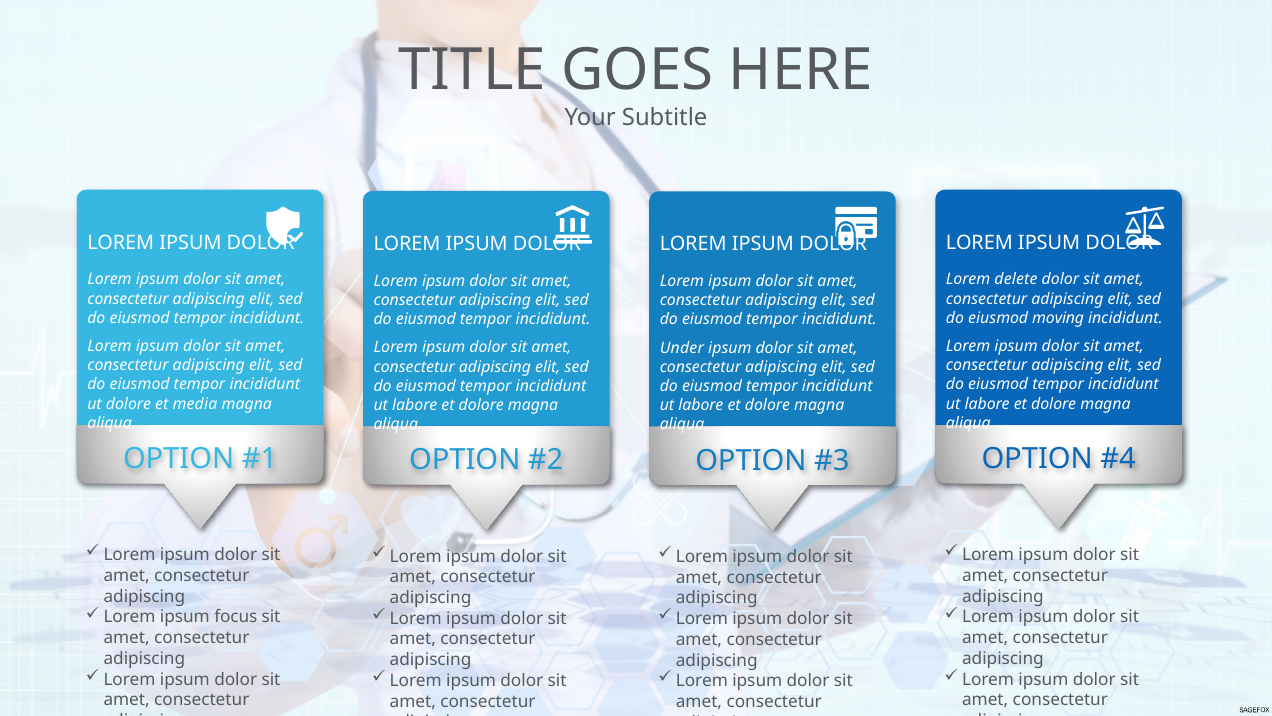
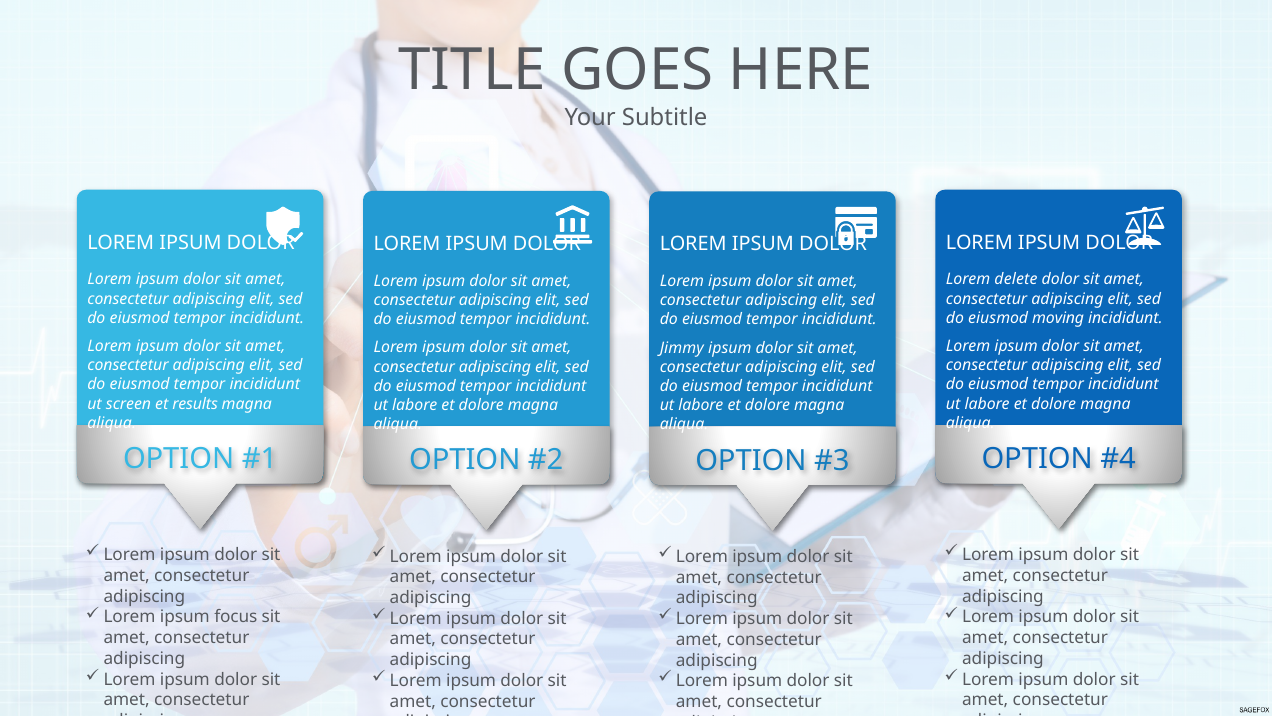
Under: Under -> Jimmy (682, 348)
ut dolore: dolore -> screen (129, 404)
media: media -> results (195, 404)
